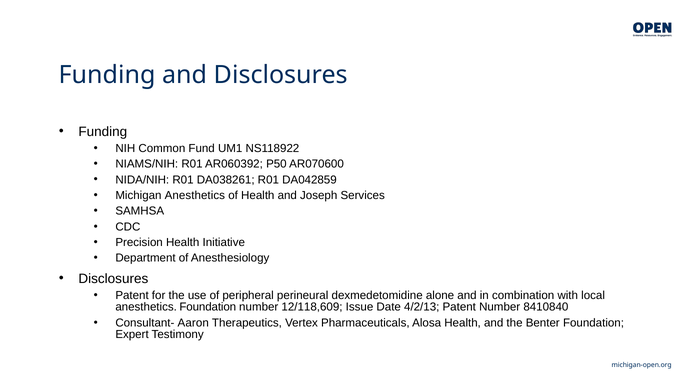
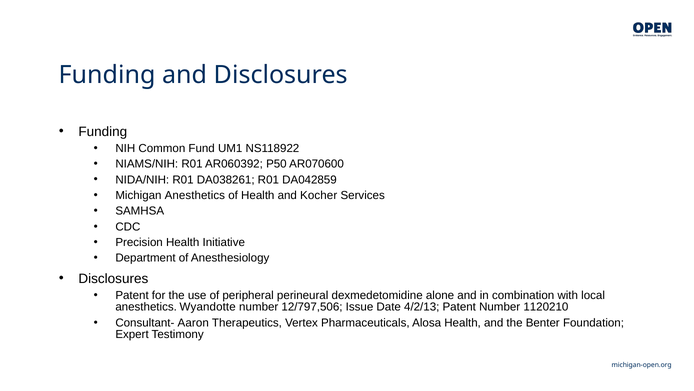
Joseph: Joseph -> Kocher (319, 195)
anesthetics Foundation: Foundation -> Wyandotte (208, 307)
12/118,609: 12/118,609 -> 12/797,506 (312, 307)
8410840: 8410840 -> 1120210 (546, 307)
